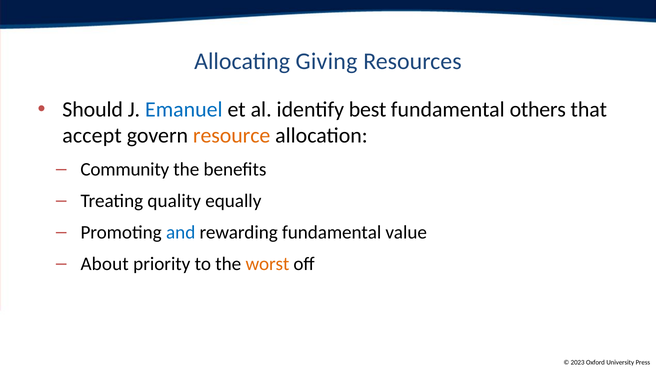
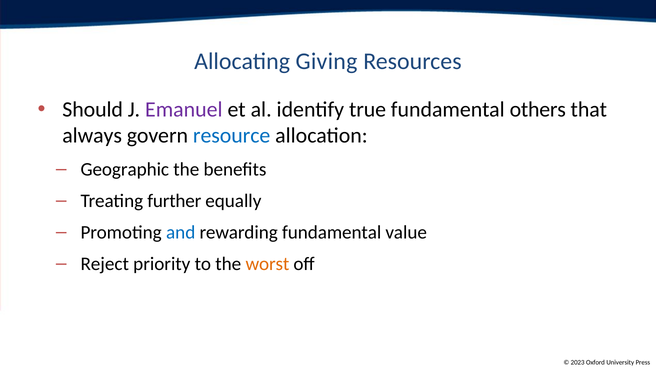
Emanuel colour: blue -> purple (184, 109)
best: best -> true (368, 109)
accept: accept -> always (92, 136)
resource colour: orange -> blue (232, 136)
Community: Community -> Geographic (125, 169)
quality: quality -> further (174, 201)
About: About -> Reject (105, 264)
